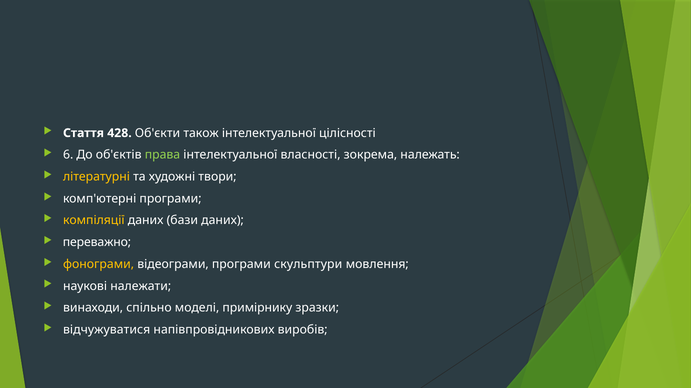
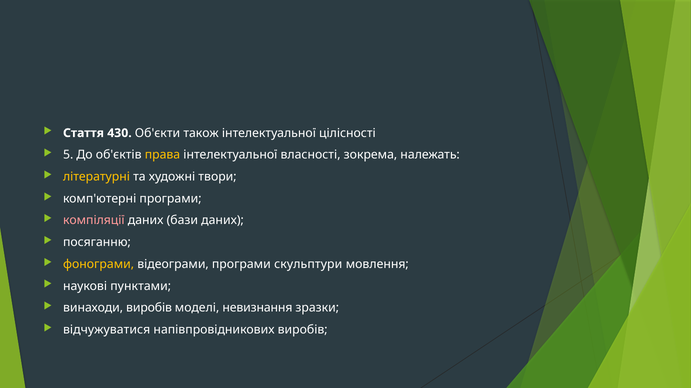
428: 428 -> 430 (119, 133)
6: 6 -> 5 (68, 155)
права colour: light green -> yellow (162, 155)
компіляції colour: yellow -> pink (94, 221)
переважно: переважно -> посяганню (97, 243)
належати: належати -> пунктами (141, 287)
винаходи спільно: спільно -> виробів (149, 308)
примірнику: примірнику -> невизнання (257, 308)
